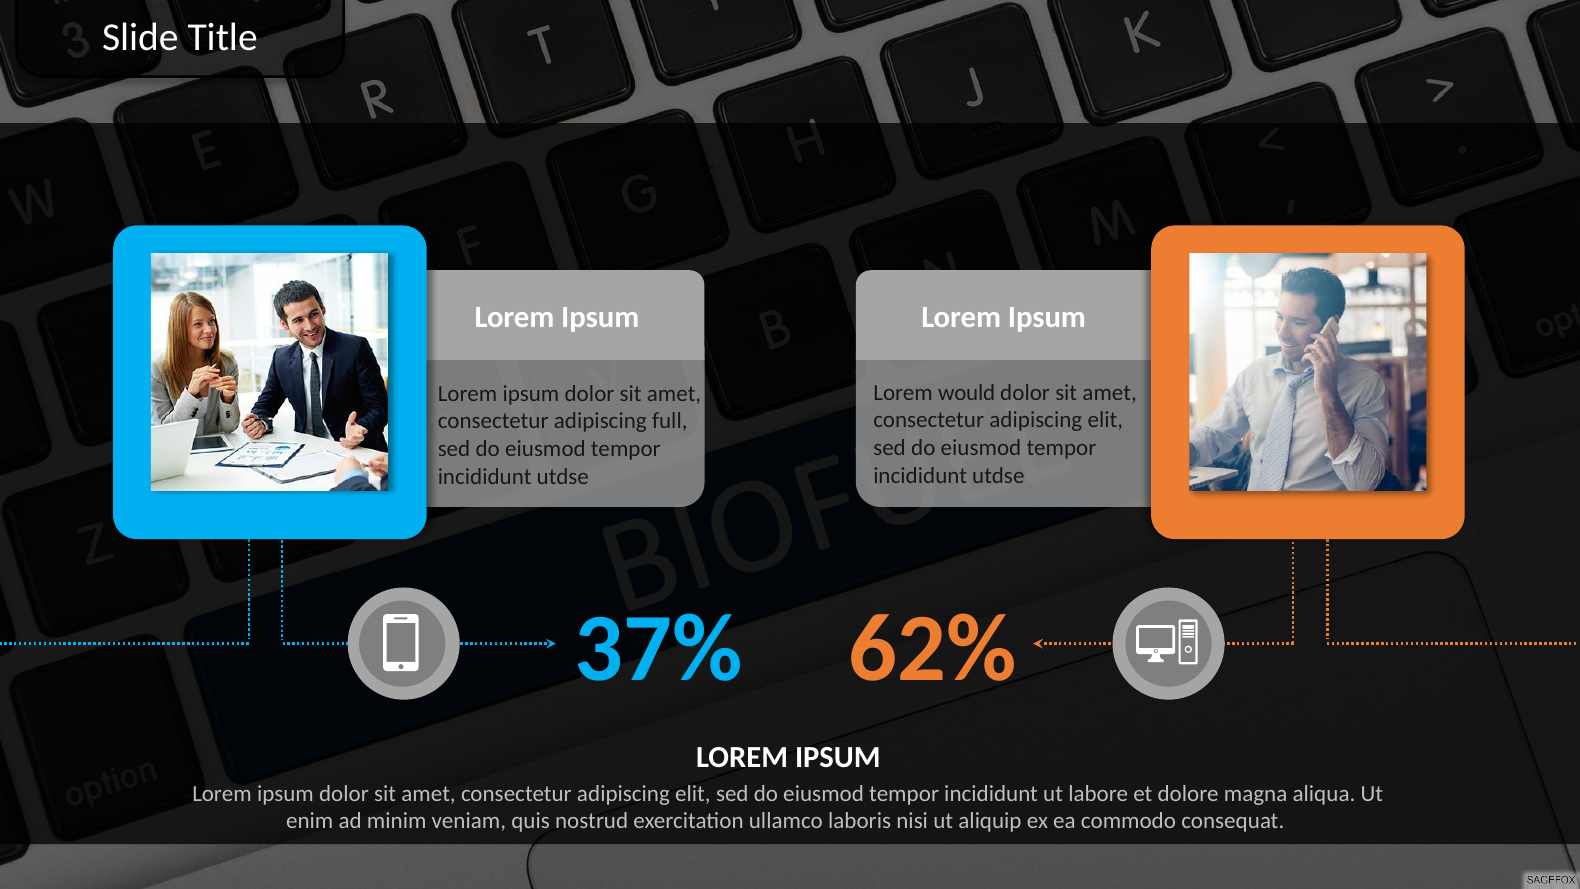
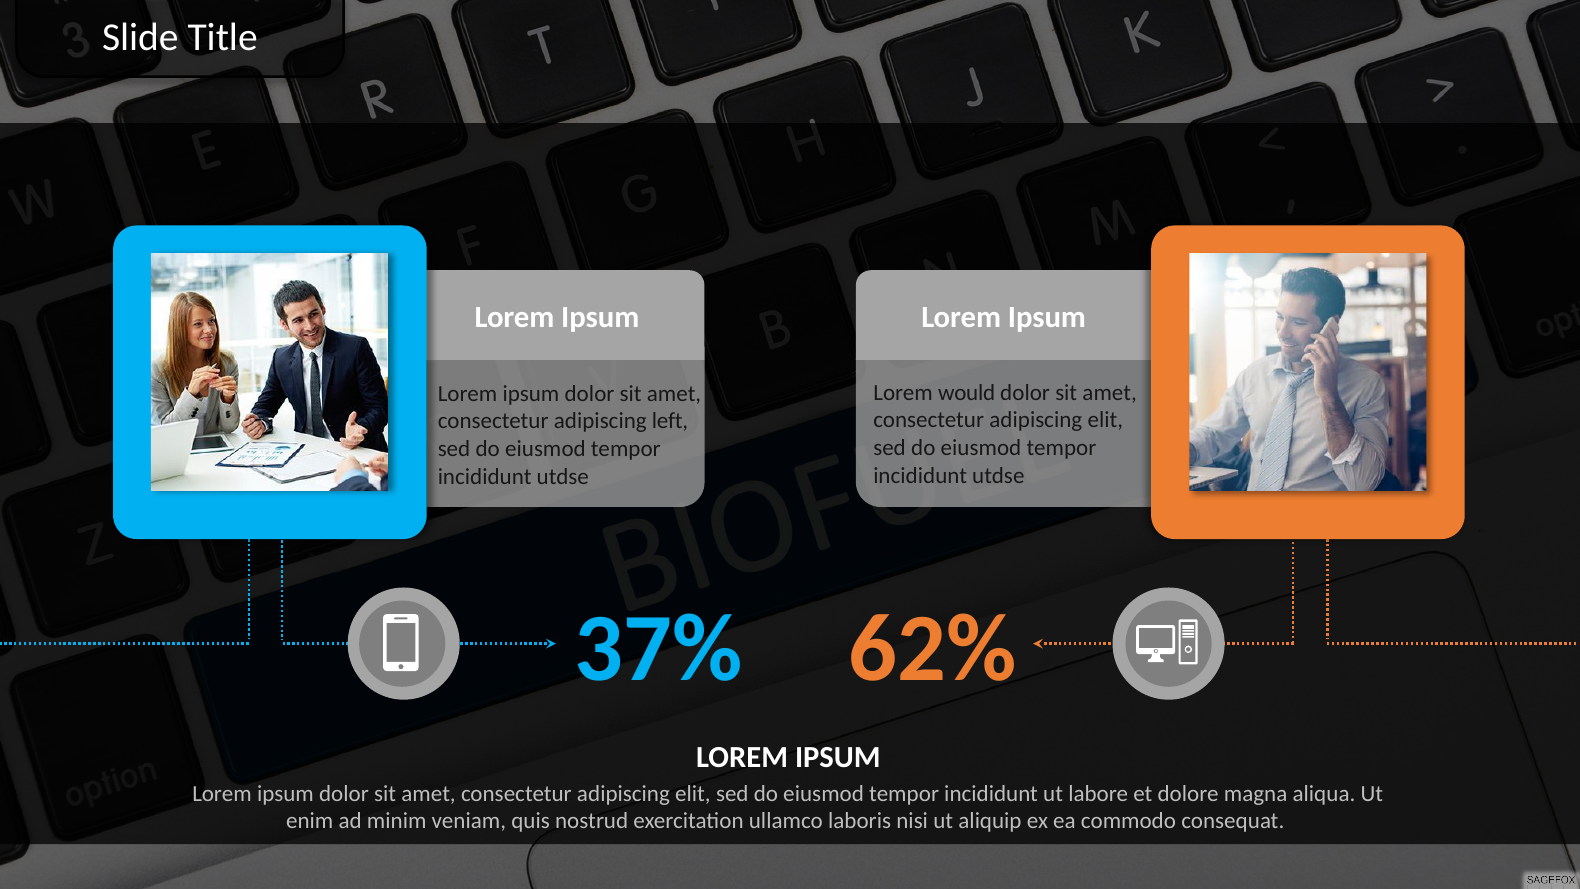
full: full -> left (670, 421)
